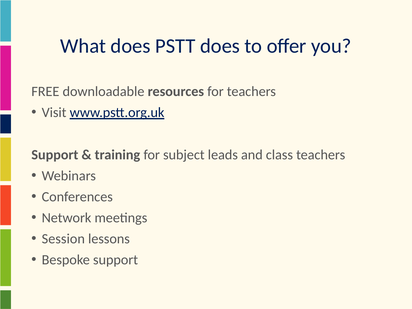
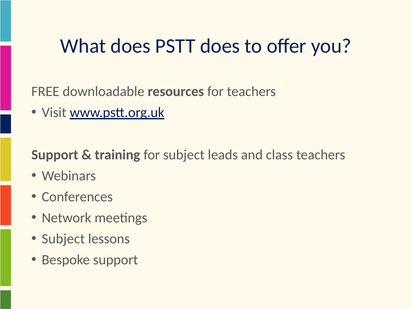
Session: Session -> Subject (63, 239)
